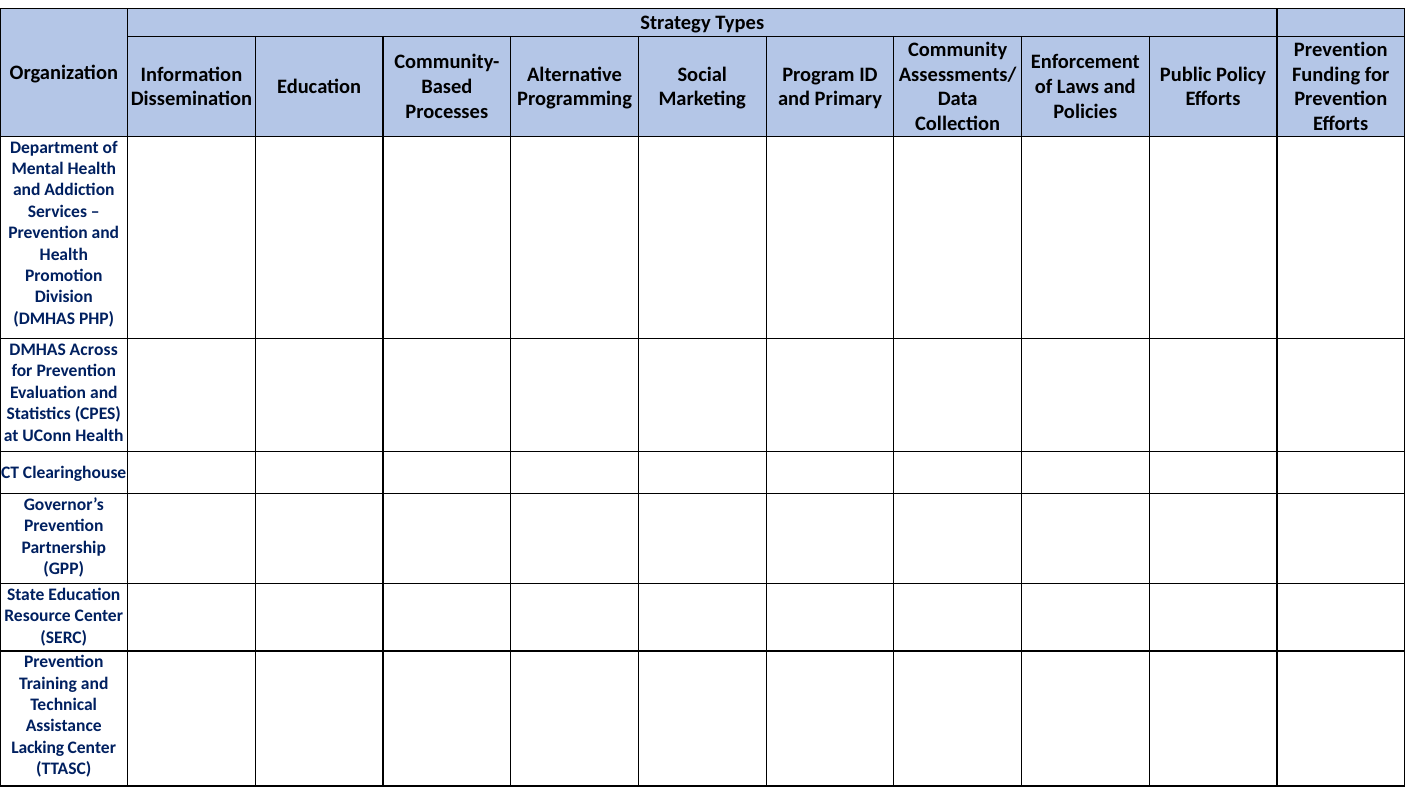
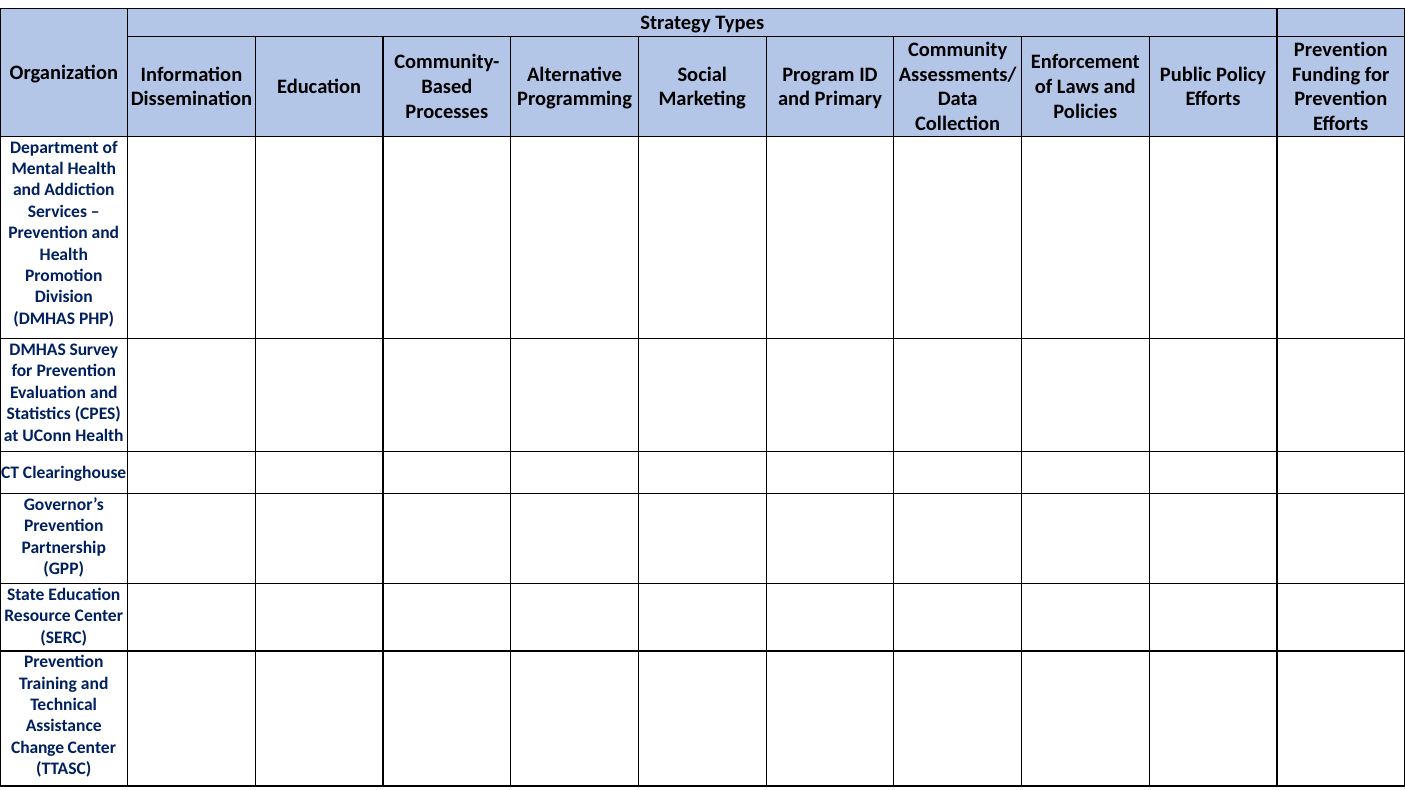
Across: Across -> Survey (94, 350)
Lacking: Lacking -> Change (38, 748)
